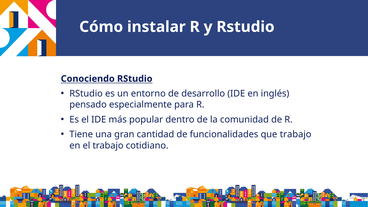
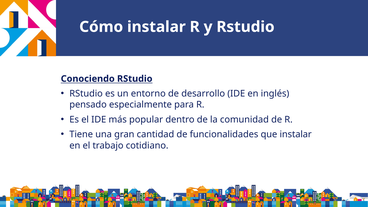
que trabajo: trabajo -> instalar (296, 134)
